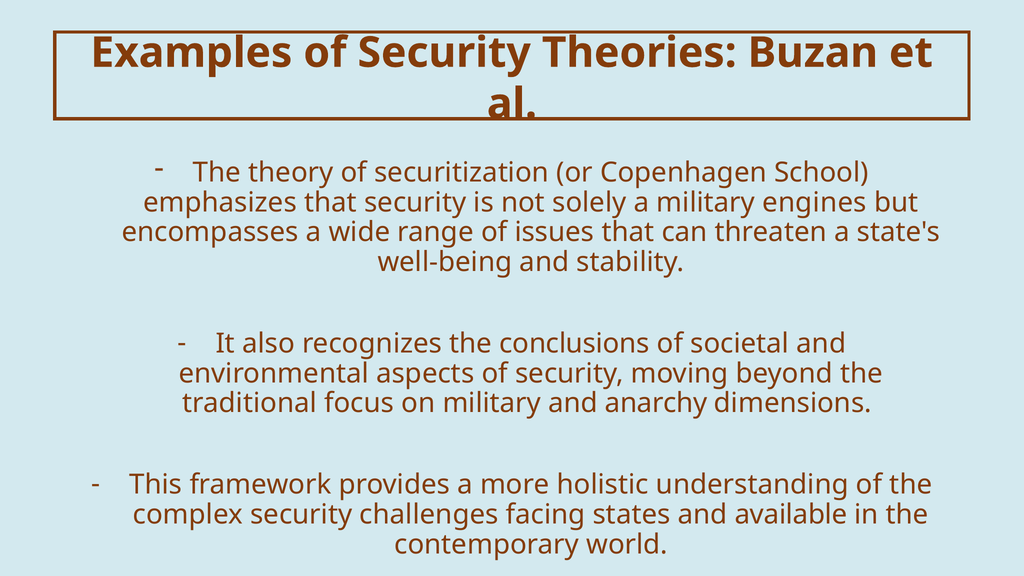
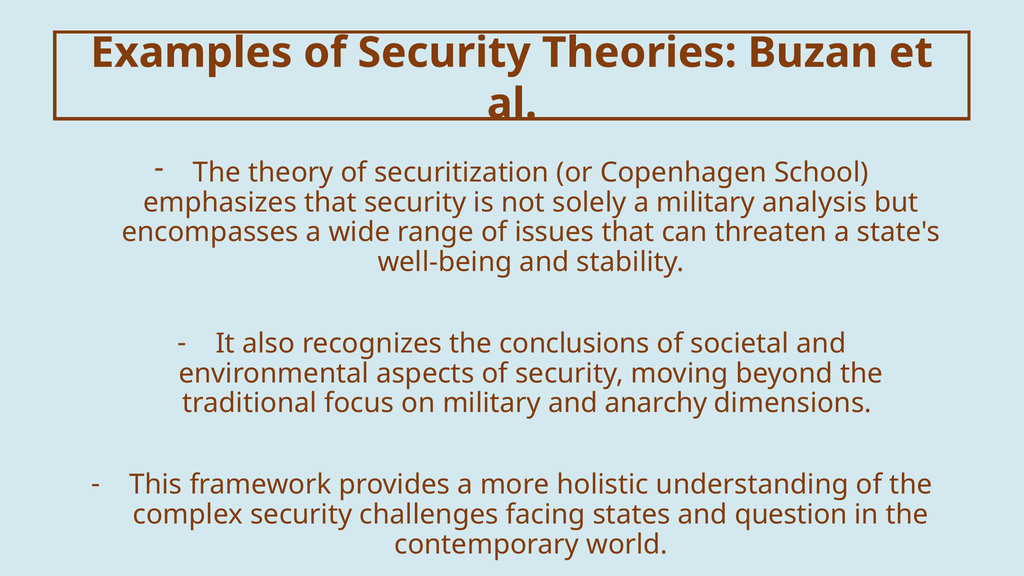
engines: engines -> analysis (814, 202)
available: available -> question (791, 514)
